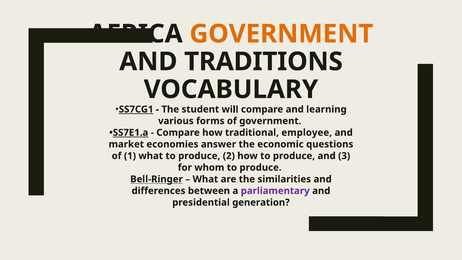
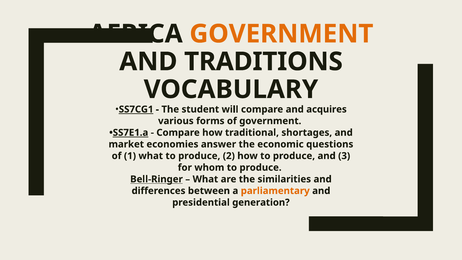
learning: learning -> acquires (327, 109)
employee: employee -> shortages (307, 133)
parliamentary colour: purple -> orange (275, 191)
